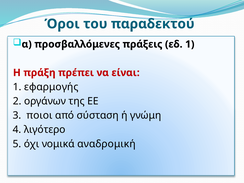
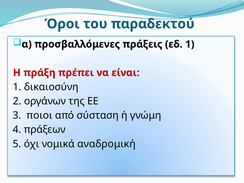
εφαρμογής: εφαρμογής -> δικαιοσύνη (51, 87)
λιγότερο: λιγότερο -> πράξεων (45, 130)
